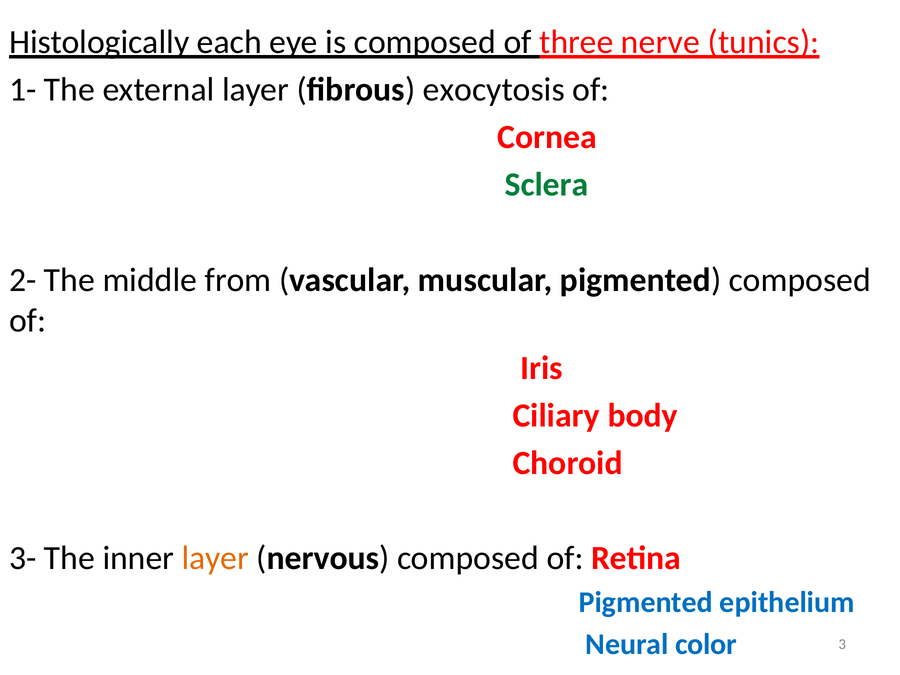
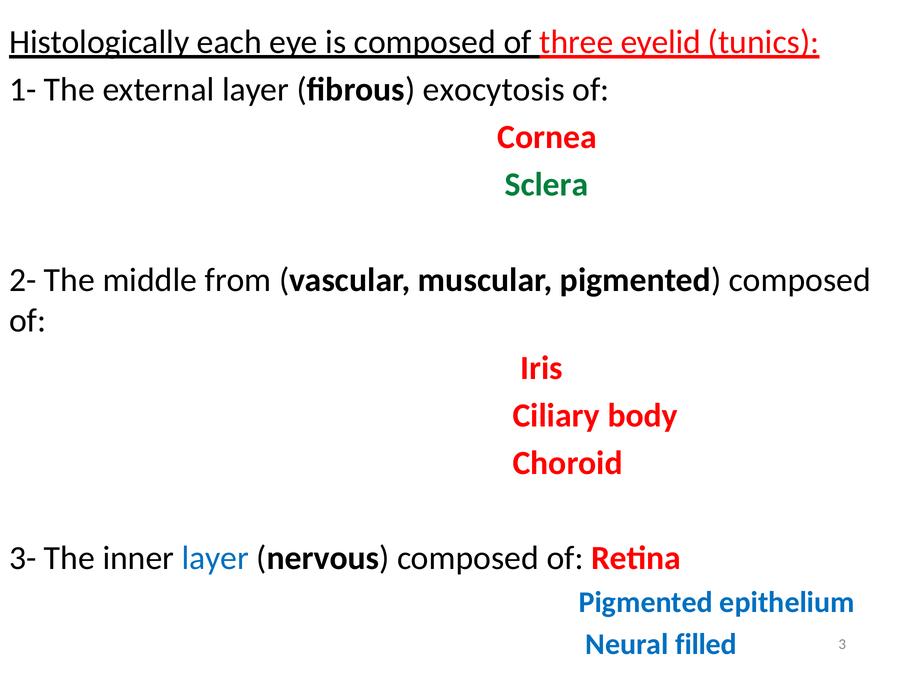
nerve: nerve -> eyelid (661, 42)
layer colour: orange -> blue (215, 558)
color: color -> filled (706, 644)
